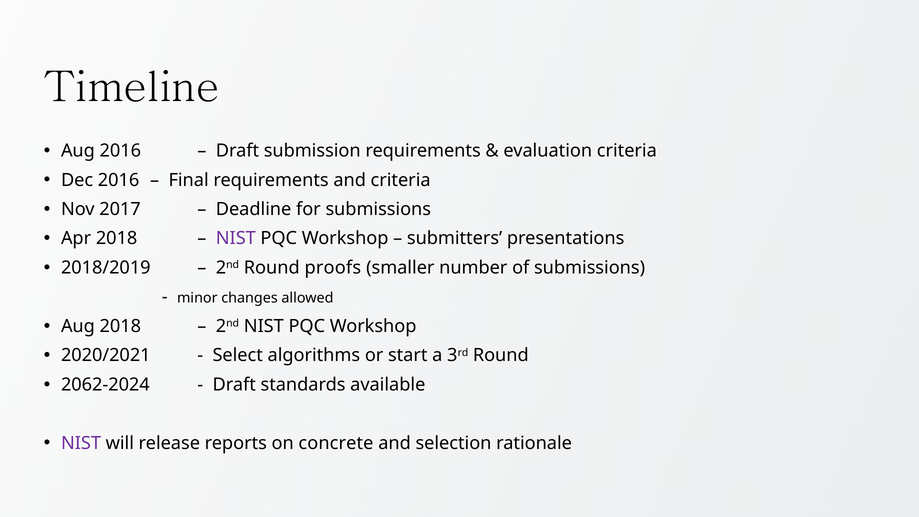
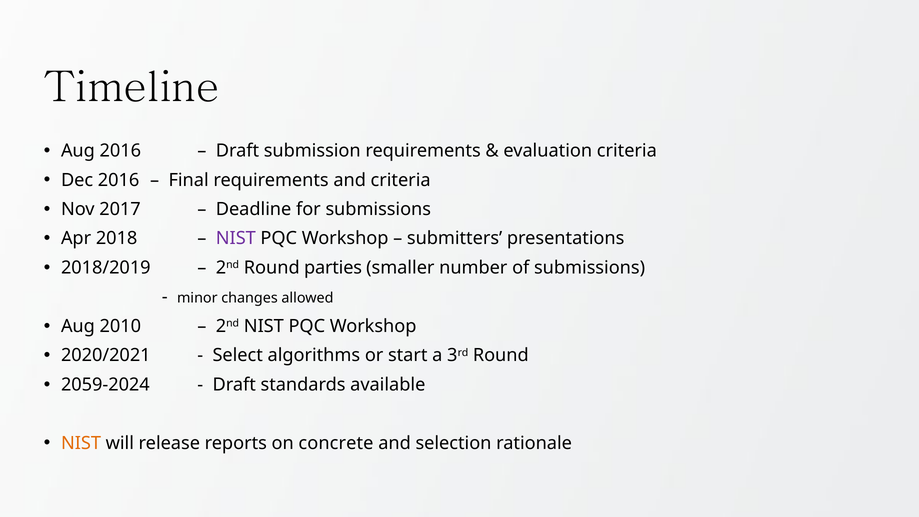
proofs: proofs -> parties (333, 268)
Aug 2018: 2018 -> 2010 (120, 326)
2062-2024: 2062-2024 -> 2059-2024 (105, 385)
NIST colour: purple -> orange (81, 443)
